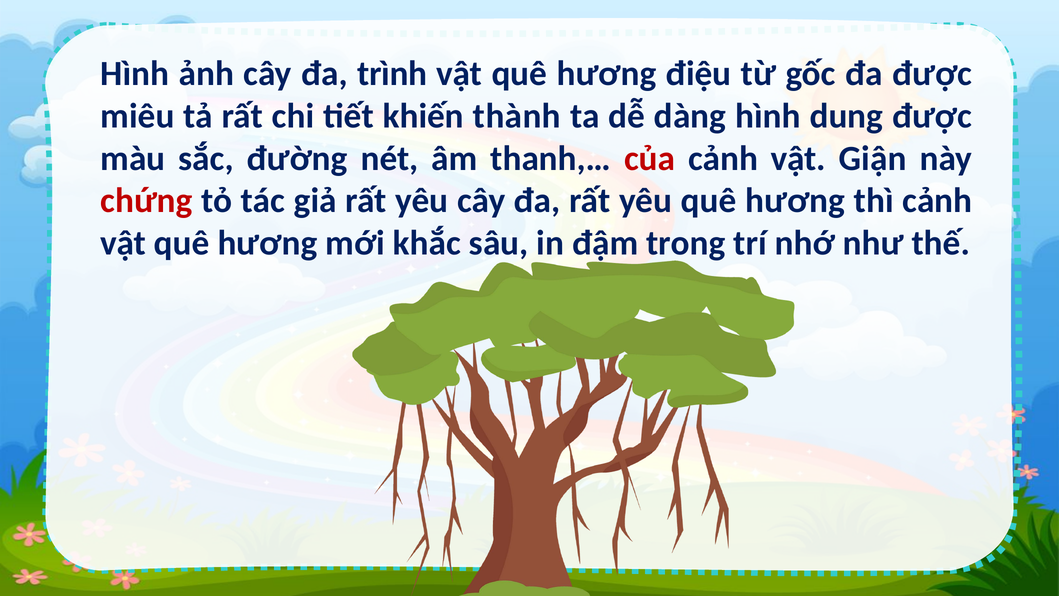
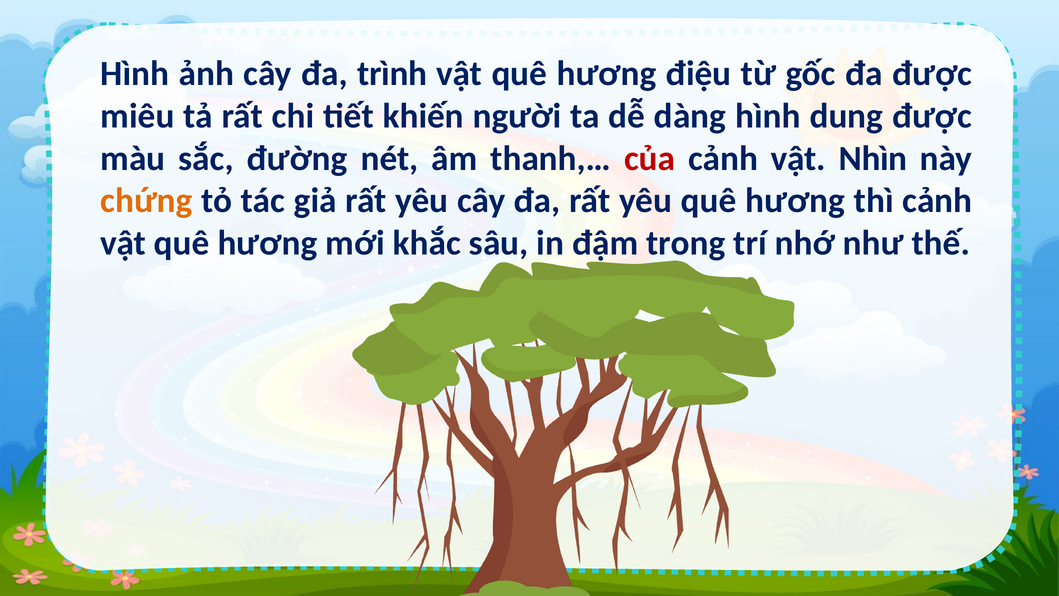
thành: thành -> người (517, 116)
Giận: Giận -> Nhìn (873, 158)
chứng colour: red -> orange (146, 201)
